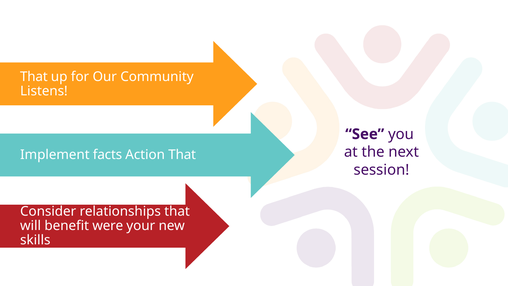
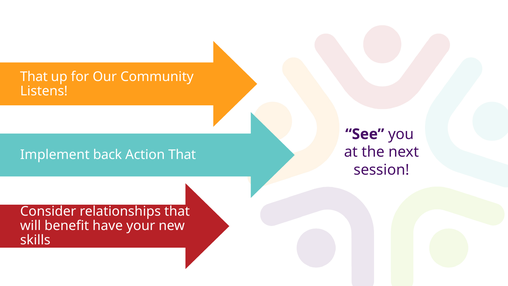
facts: facts -> back (107, 155)
were: were -> have (108, 226)
